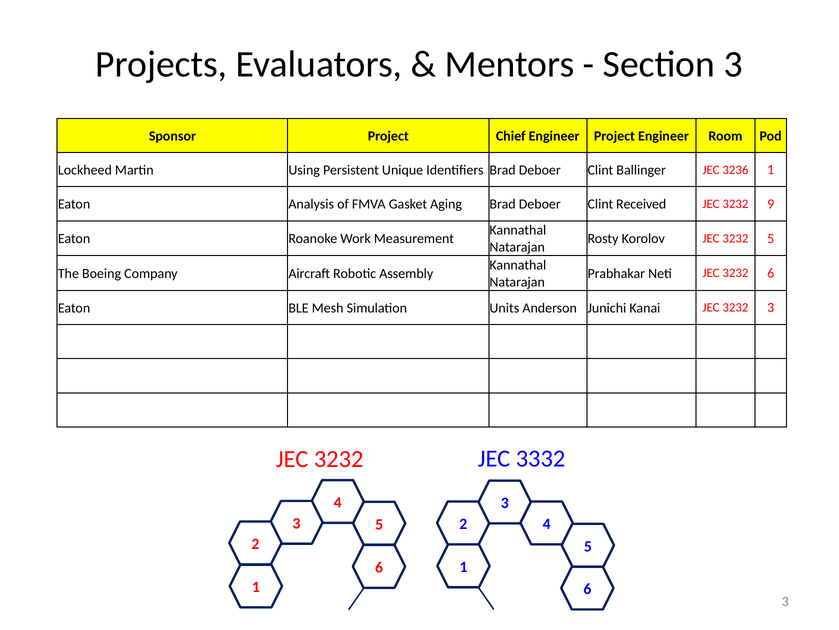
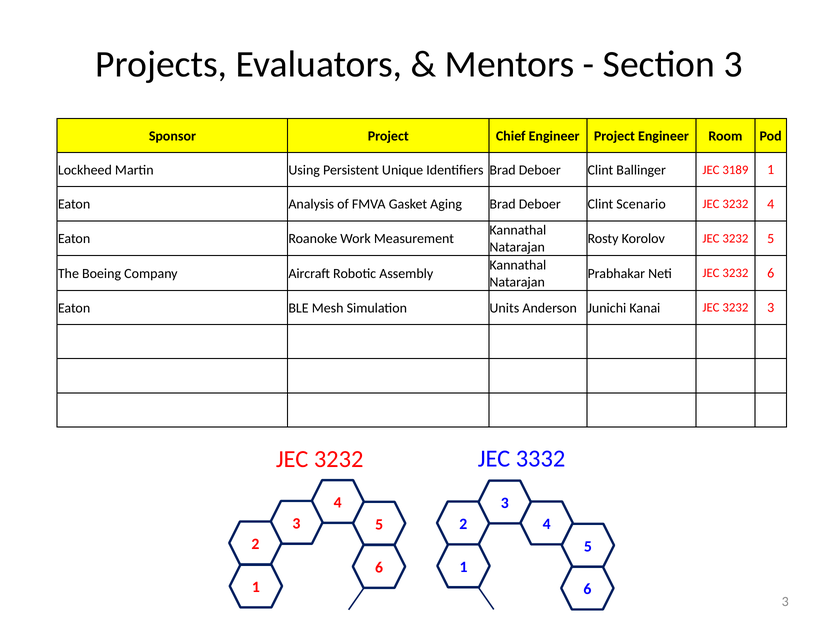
3236: 3236 -> 3189 (735, 170)
Received: Received -> Scenario (641, 204)
3232 9: 9 -> 4 (771, 204)
